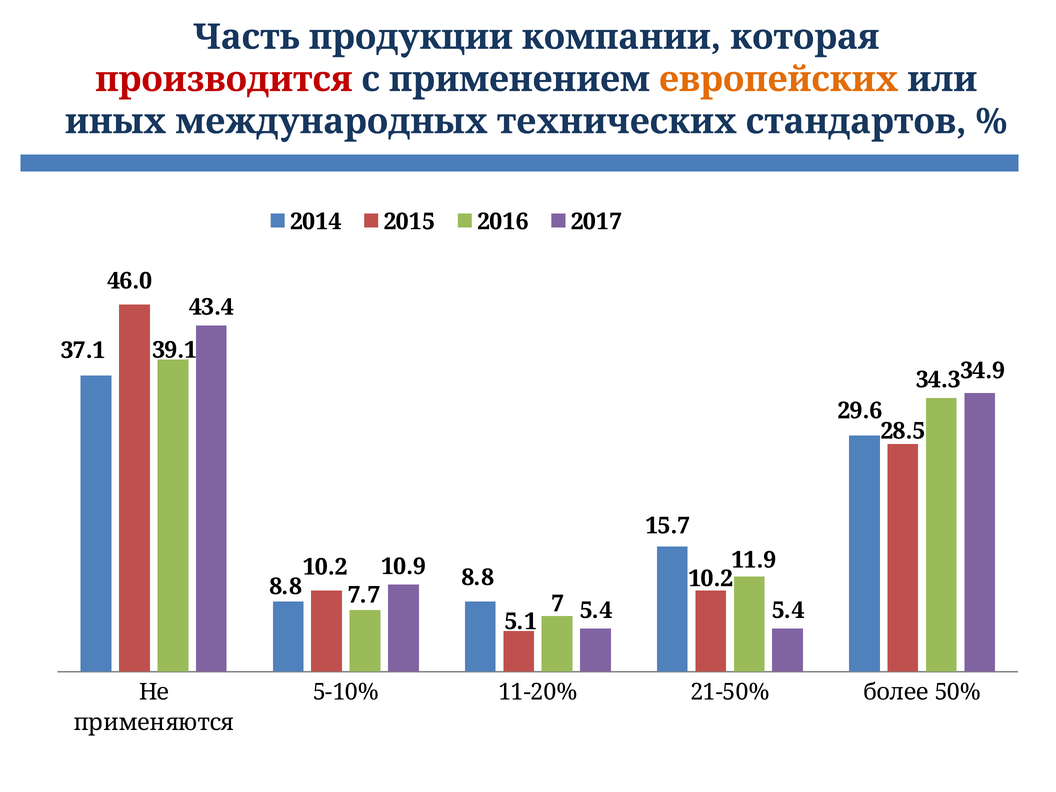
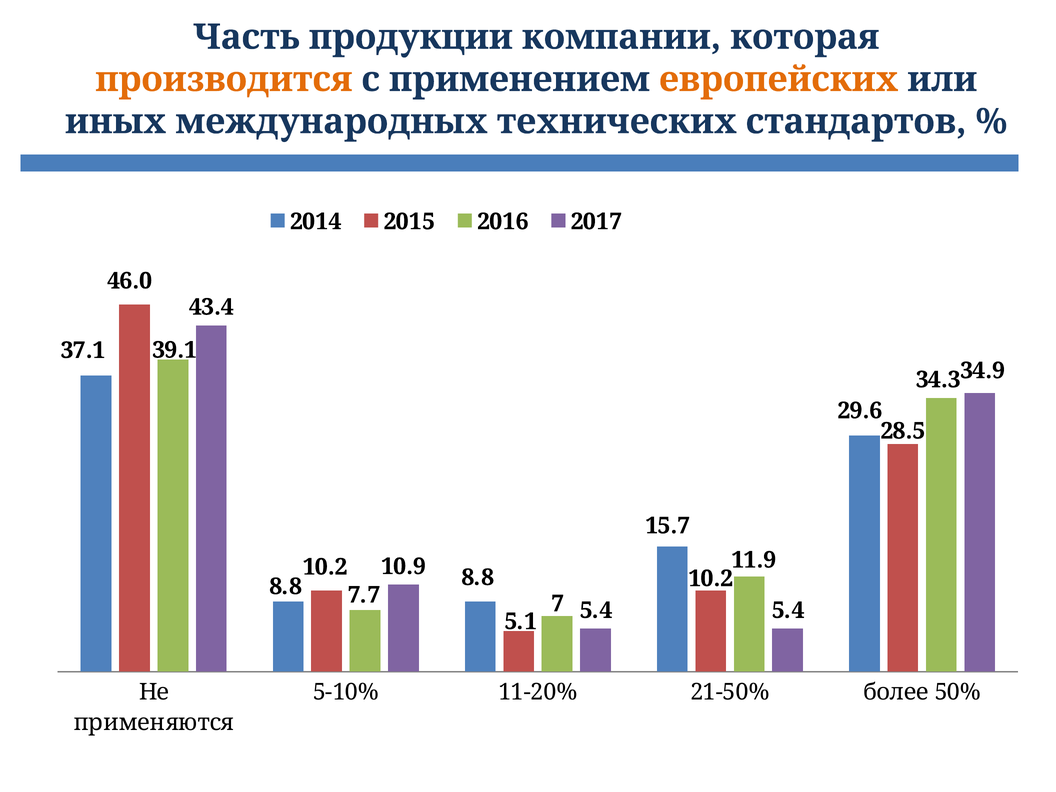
производится colour: red -> orange (224, 79)
